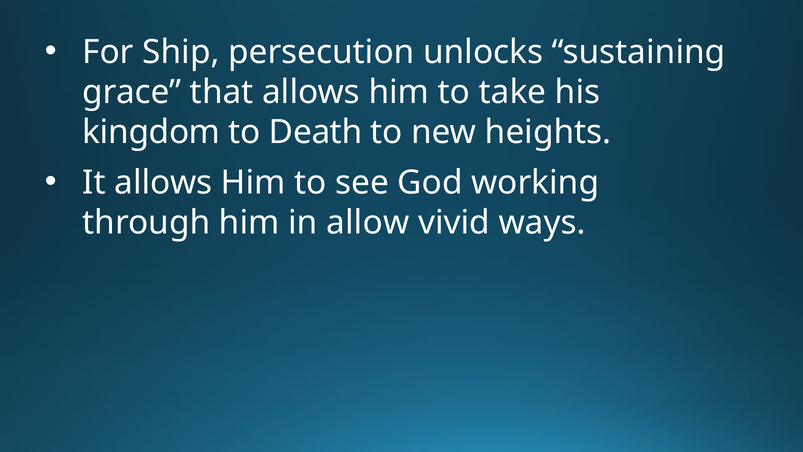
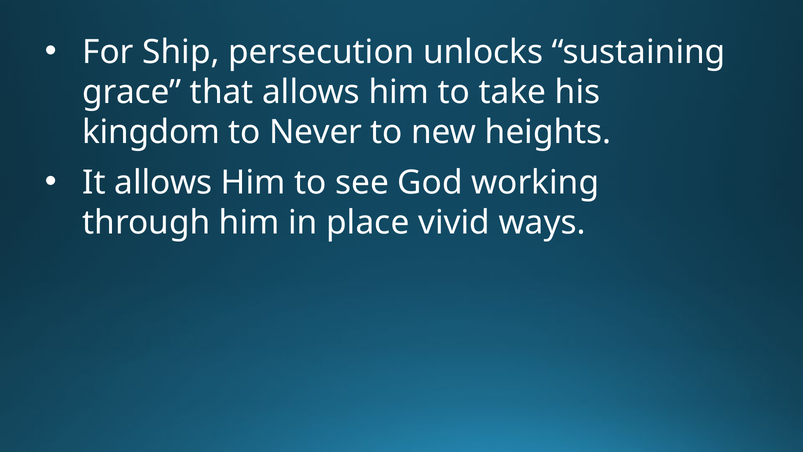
Death: Death -> Never (316, 132)
allow: allow -> place (368, 223)
